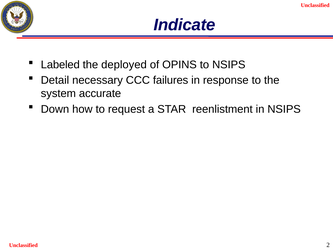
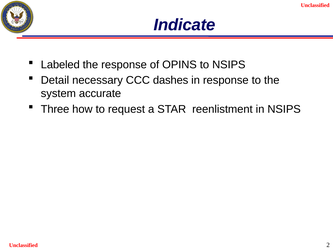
the deployed: deployed -> response (124, 65)
failures: failures -> dashes (171, 80)
Down: Down -> Three (55, 109)
